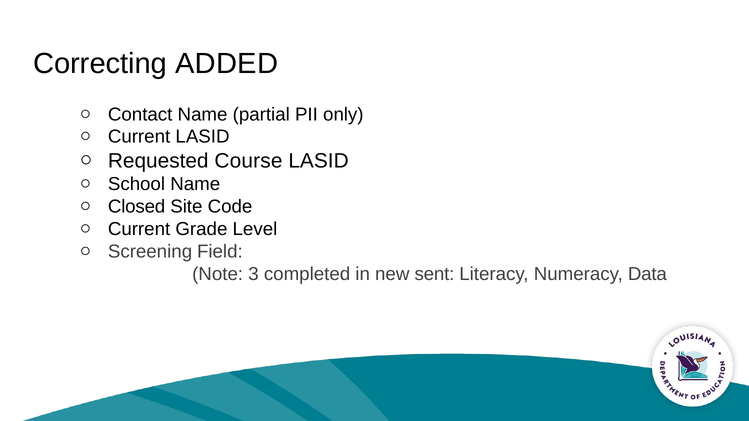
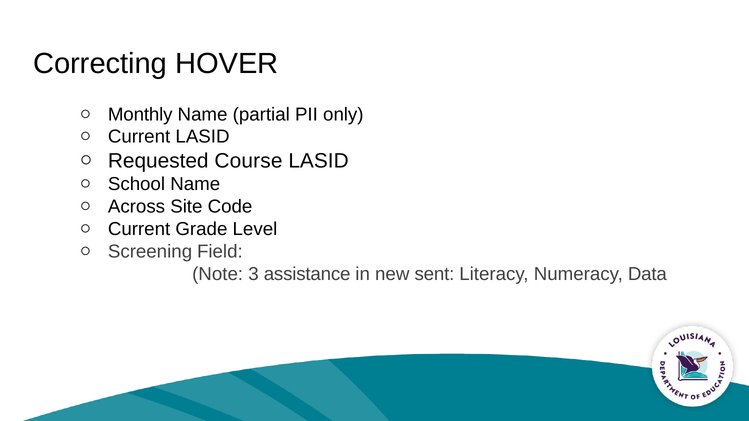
ADDED: ADDED -> HOVER (227, 63)
Contact: Contact -> Monthly (140, 114)
Closed: Closed -> Across (137, 207)
completed: completed -> assistance (307, 274)
